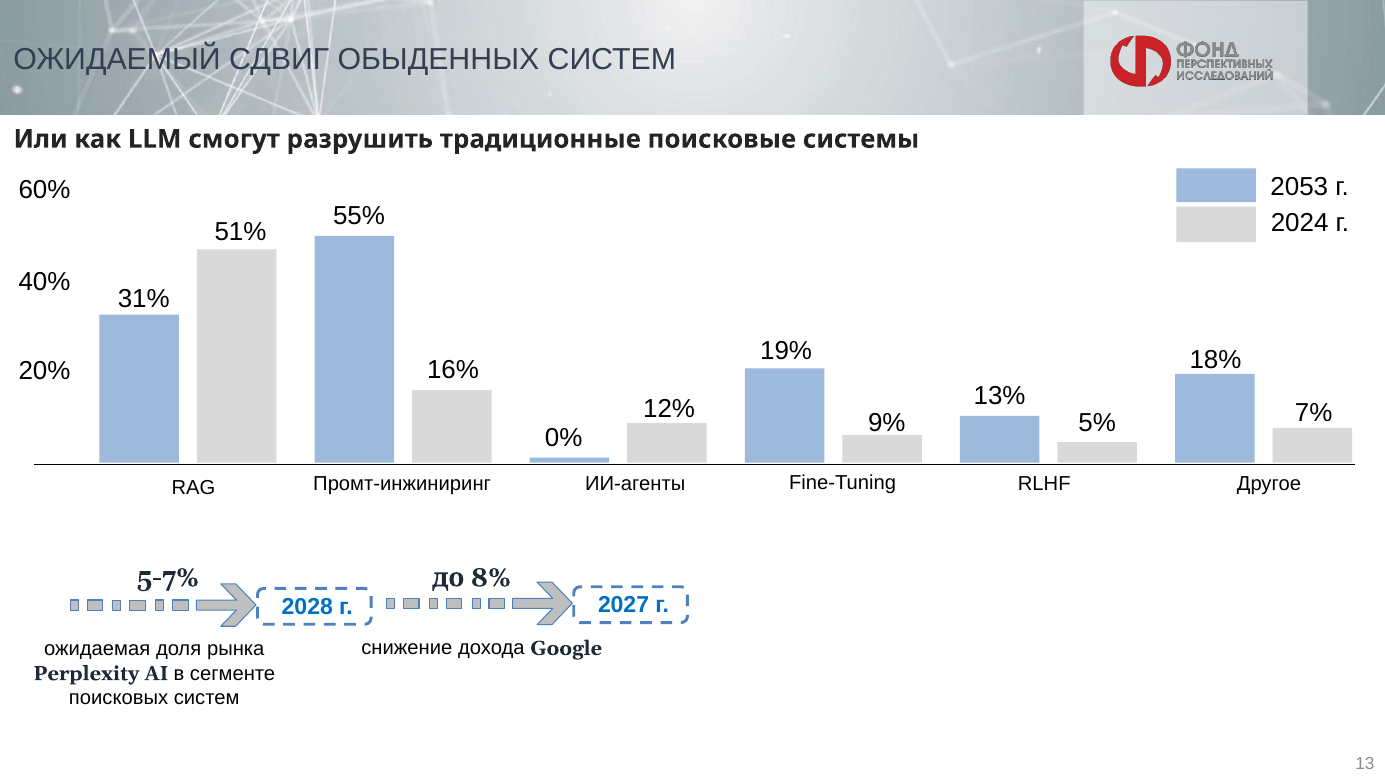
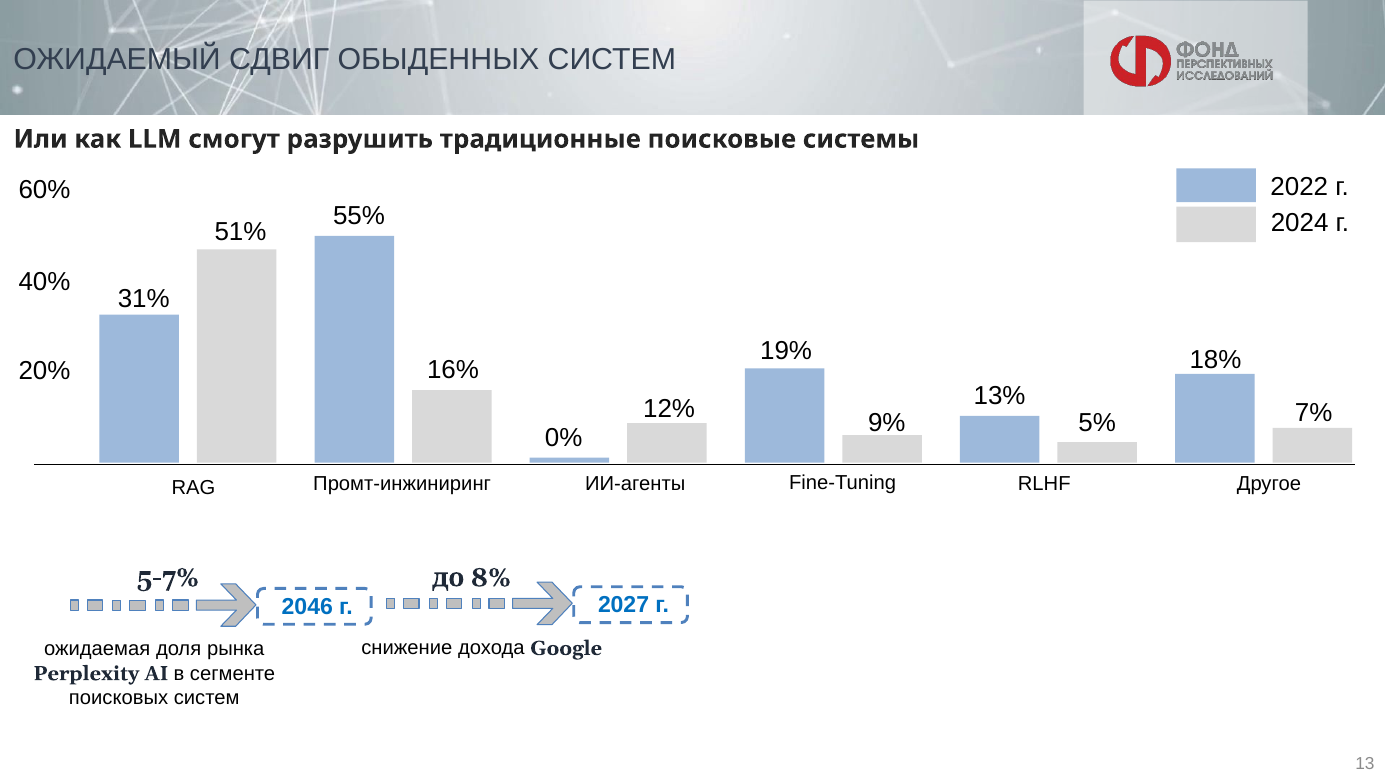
2053: 2053 -> 2022 (1299, 187)
2028: 2028 -> 2046 (307, 606)
